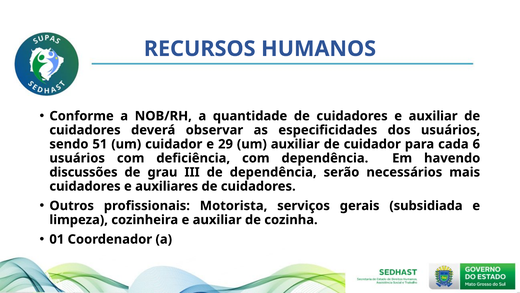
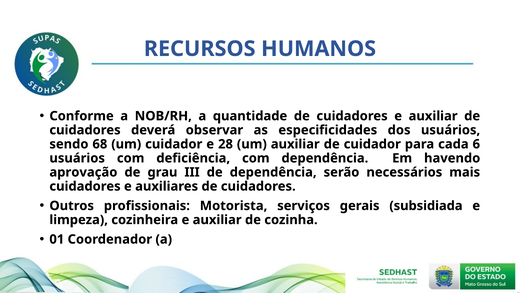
51: 51 -> 68 (100, 144)
29: 29 -> 28 (226, 144)
discussões: discussões -> aprovação (83, 172)
